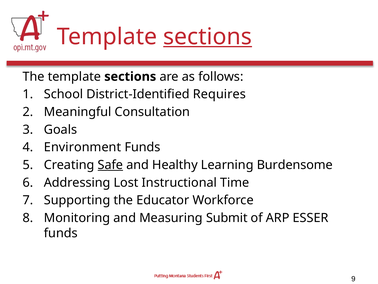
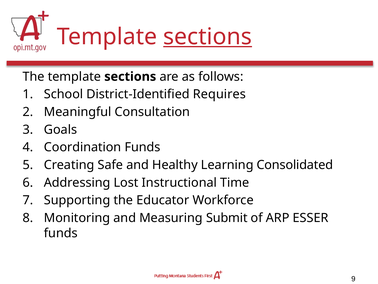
Environment: Environment -> Coordination (83, 147)
Safe underline: present -> none (110, 165)
Burdensome: Burdensome -> Consolidated (295, 165)
